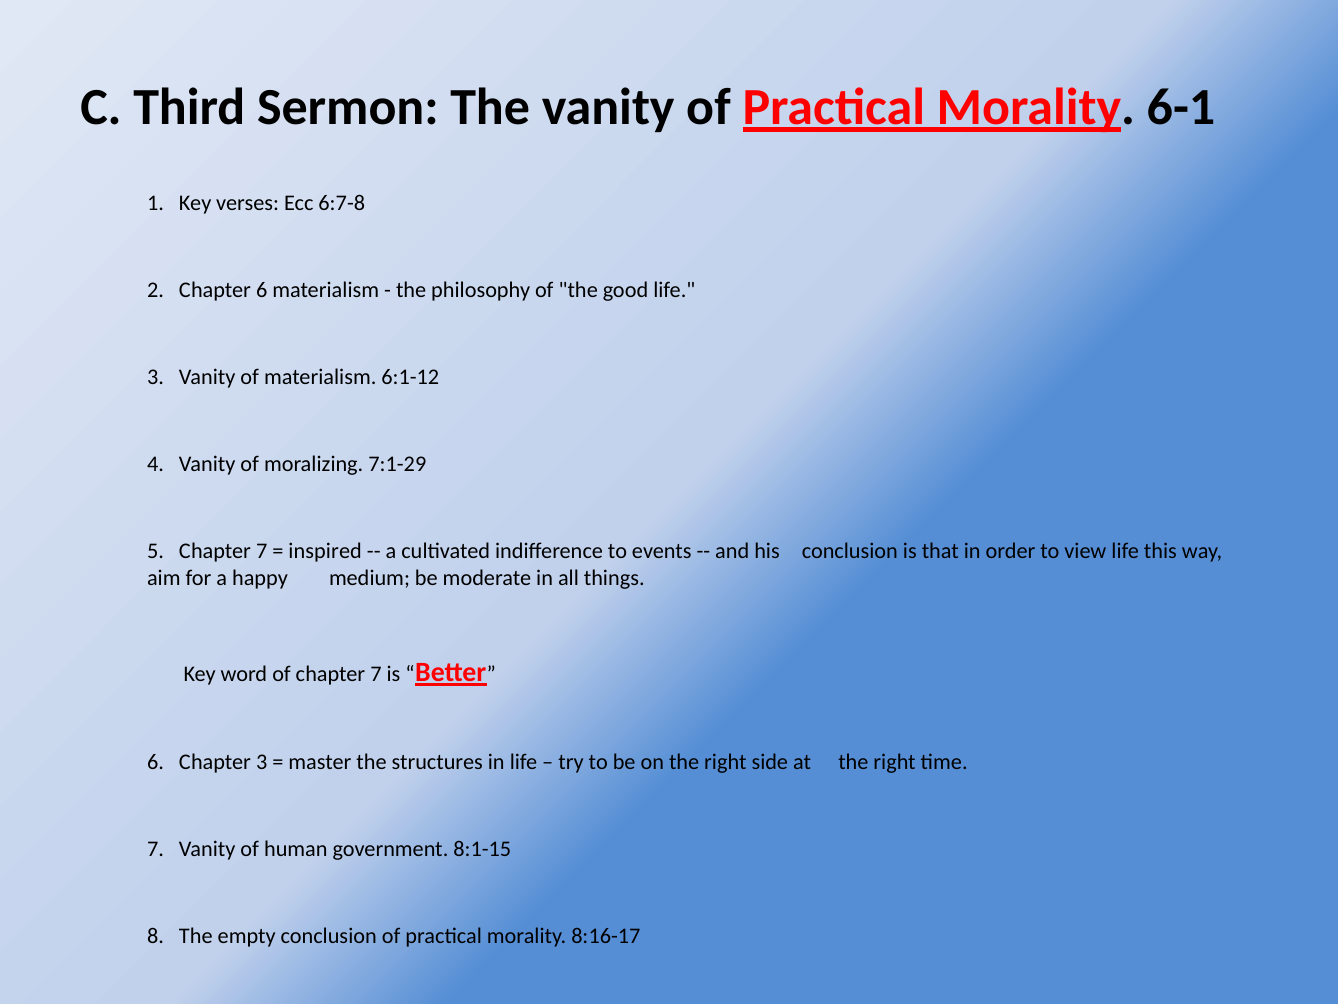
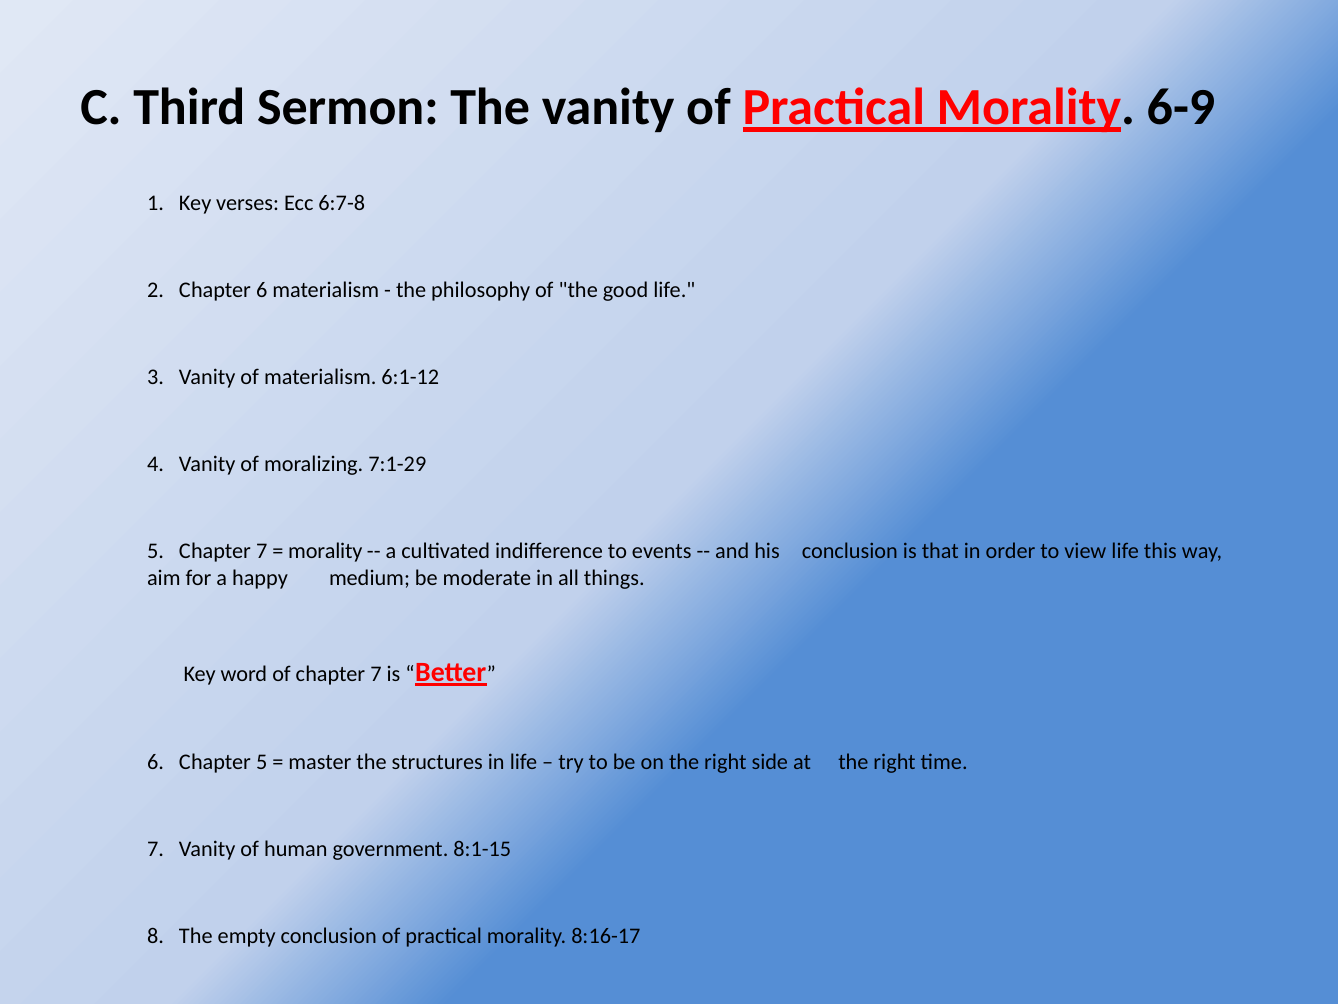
6-1: 6-1 -> 6-9 (1181, 107)
inspired: inspired -> morality (325, 551)
Chapter 3: 3 -> 5 (262, 762)
